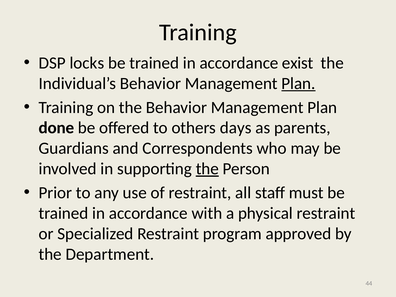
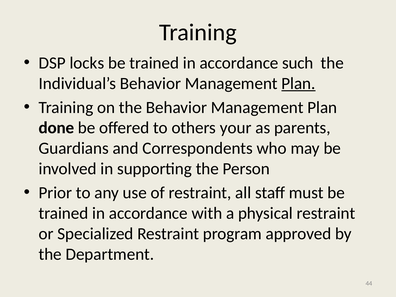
exist: exist -> such (298, 63)
days: days -> your (236, 128)
the underline: present -> none (207, 169)
